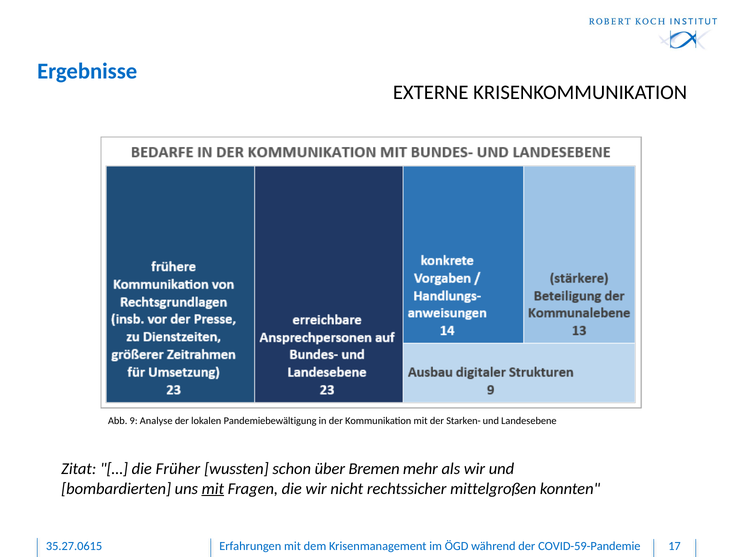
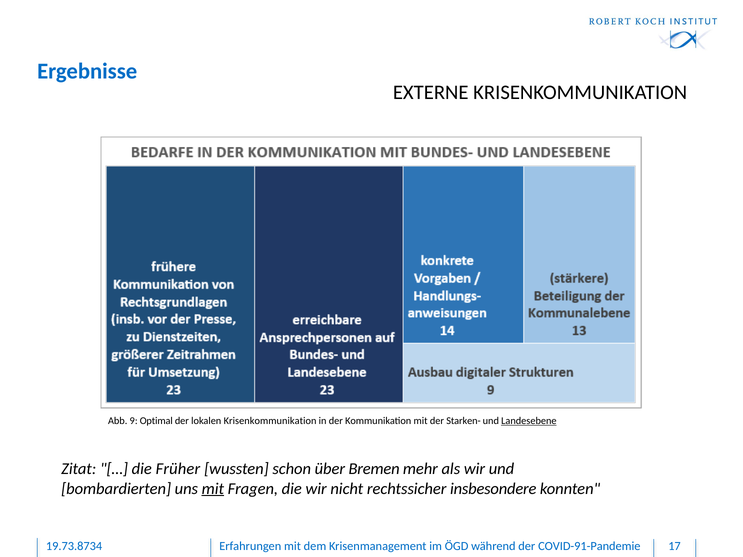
Analyse: Analyse -> Optimal (156, 421)
lokalen Pandemiebewältigung: Pandemiebewältigung -> Krisenkommunikation (270, 421)
Landesebene underline: none -> present (529, 421)
mittelgroßen: mittelgroßen -> insbesondere (493, 489)
35.27.0615: 35.27.0615 -> 19.73.8734 (74, 546)
COVID-59-Pandemie: COVID-59-Pandemie -> COVID-91-Pandemie (589, 546)
